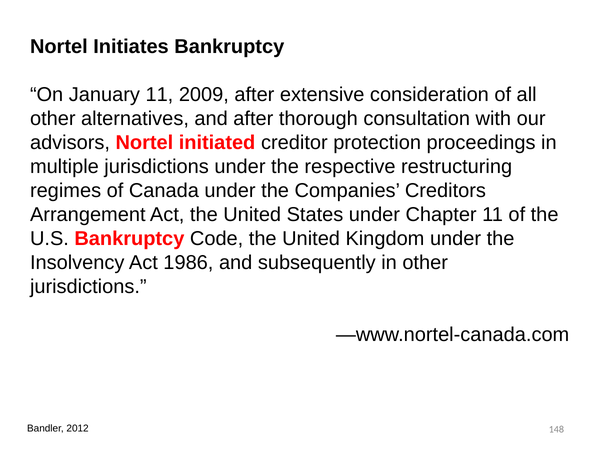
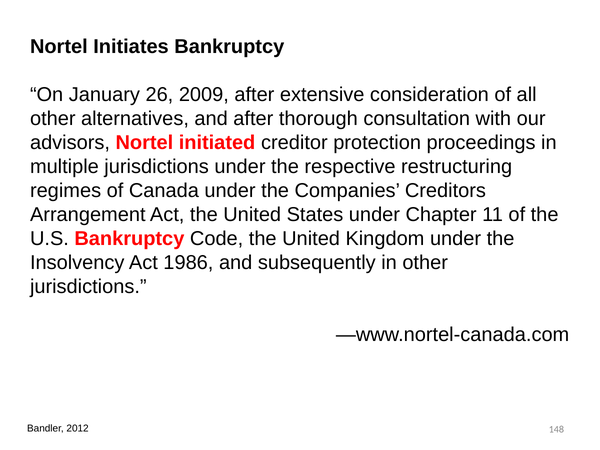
January 11: 11 -> 26 (159, 95)
